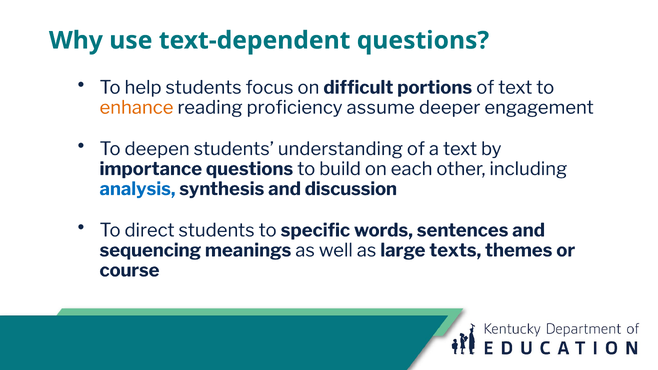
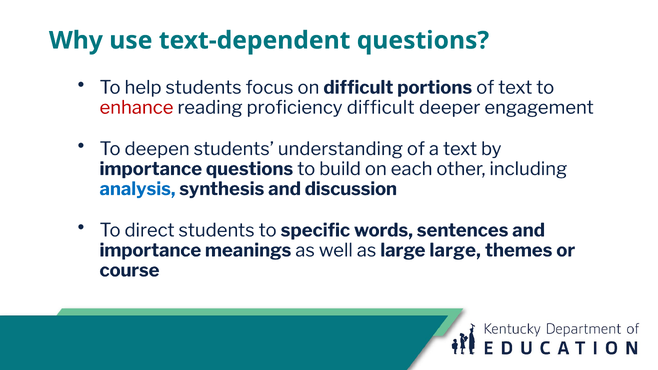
enhance colour: orange -> red (136, 108)
proficiency assume: assume -> difficult (381, 108)
sequencing: sequencing -> importance (150, 250)
large texts: texts -> large (455, 250)
